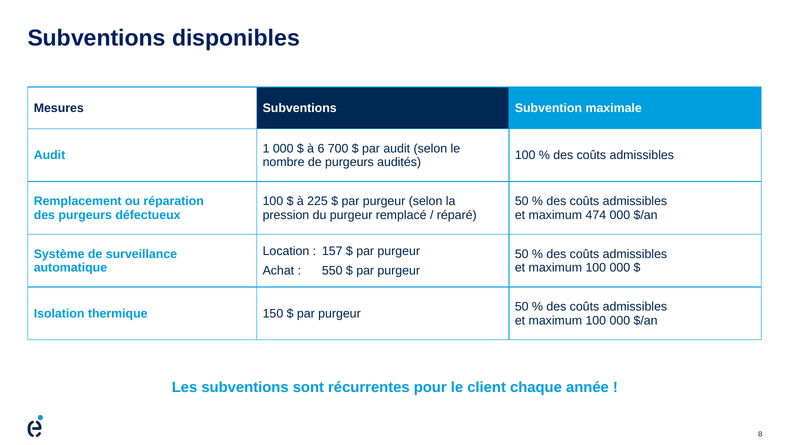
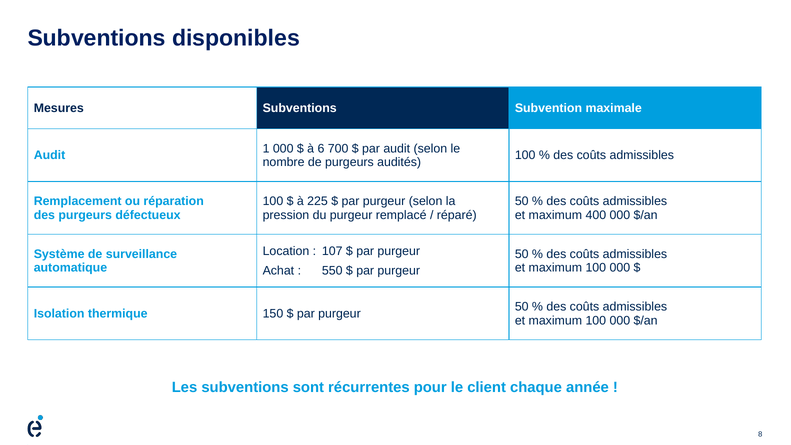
474: 474 -> 400 (596, 215)
157: 157 -> 107 (332, 251)
